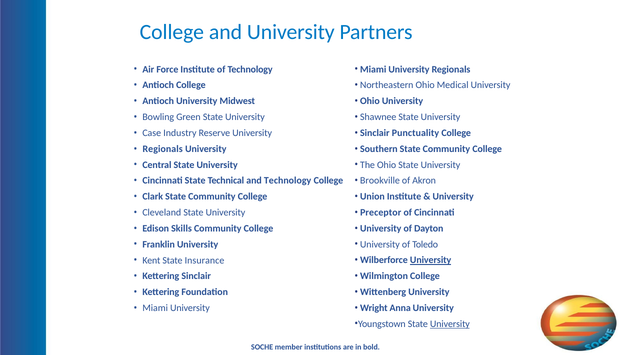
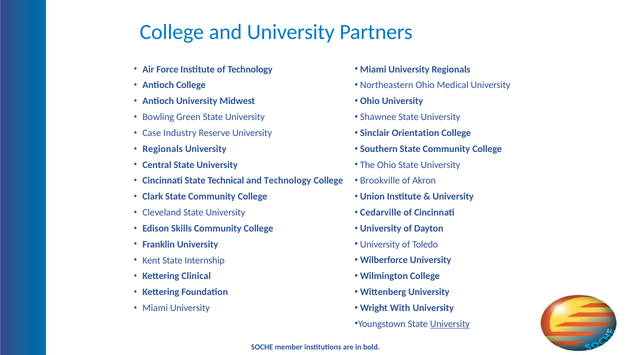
Punctuality: Punctuality -> Orientation (416, 133)
Preceptor: Preceptor -> Cedarville (381, 213)
Insurance: Insurance -> Internship (205, 261)
University underline: present -> none (431, 261)
Kettering Sinclair: Sinclair -> Clinical (196, 277)
Anna: Anna -> With (400, 308)
